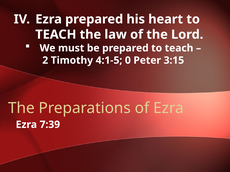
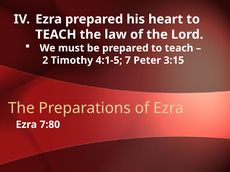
0: 0 -> 7 (128, 60)
7:39: 7:39 -> 7:80 (50, 125)
